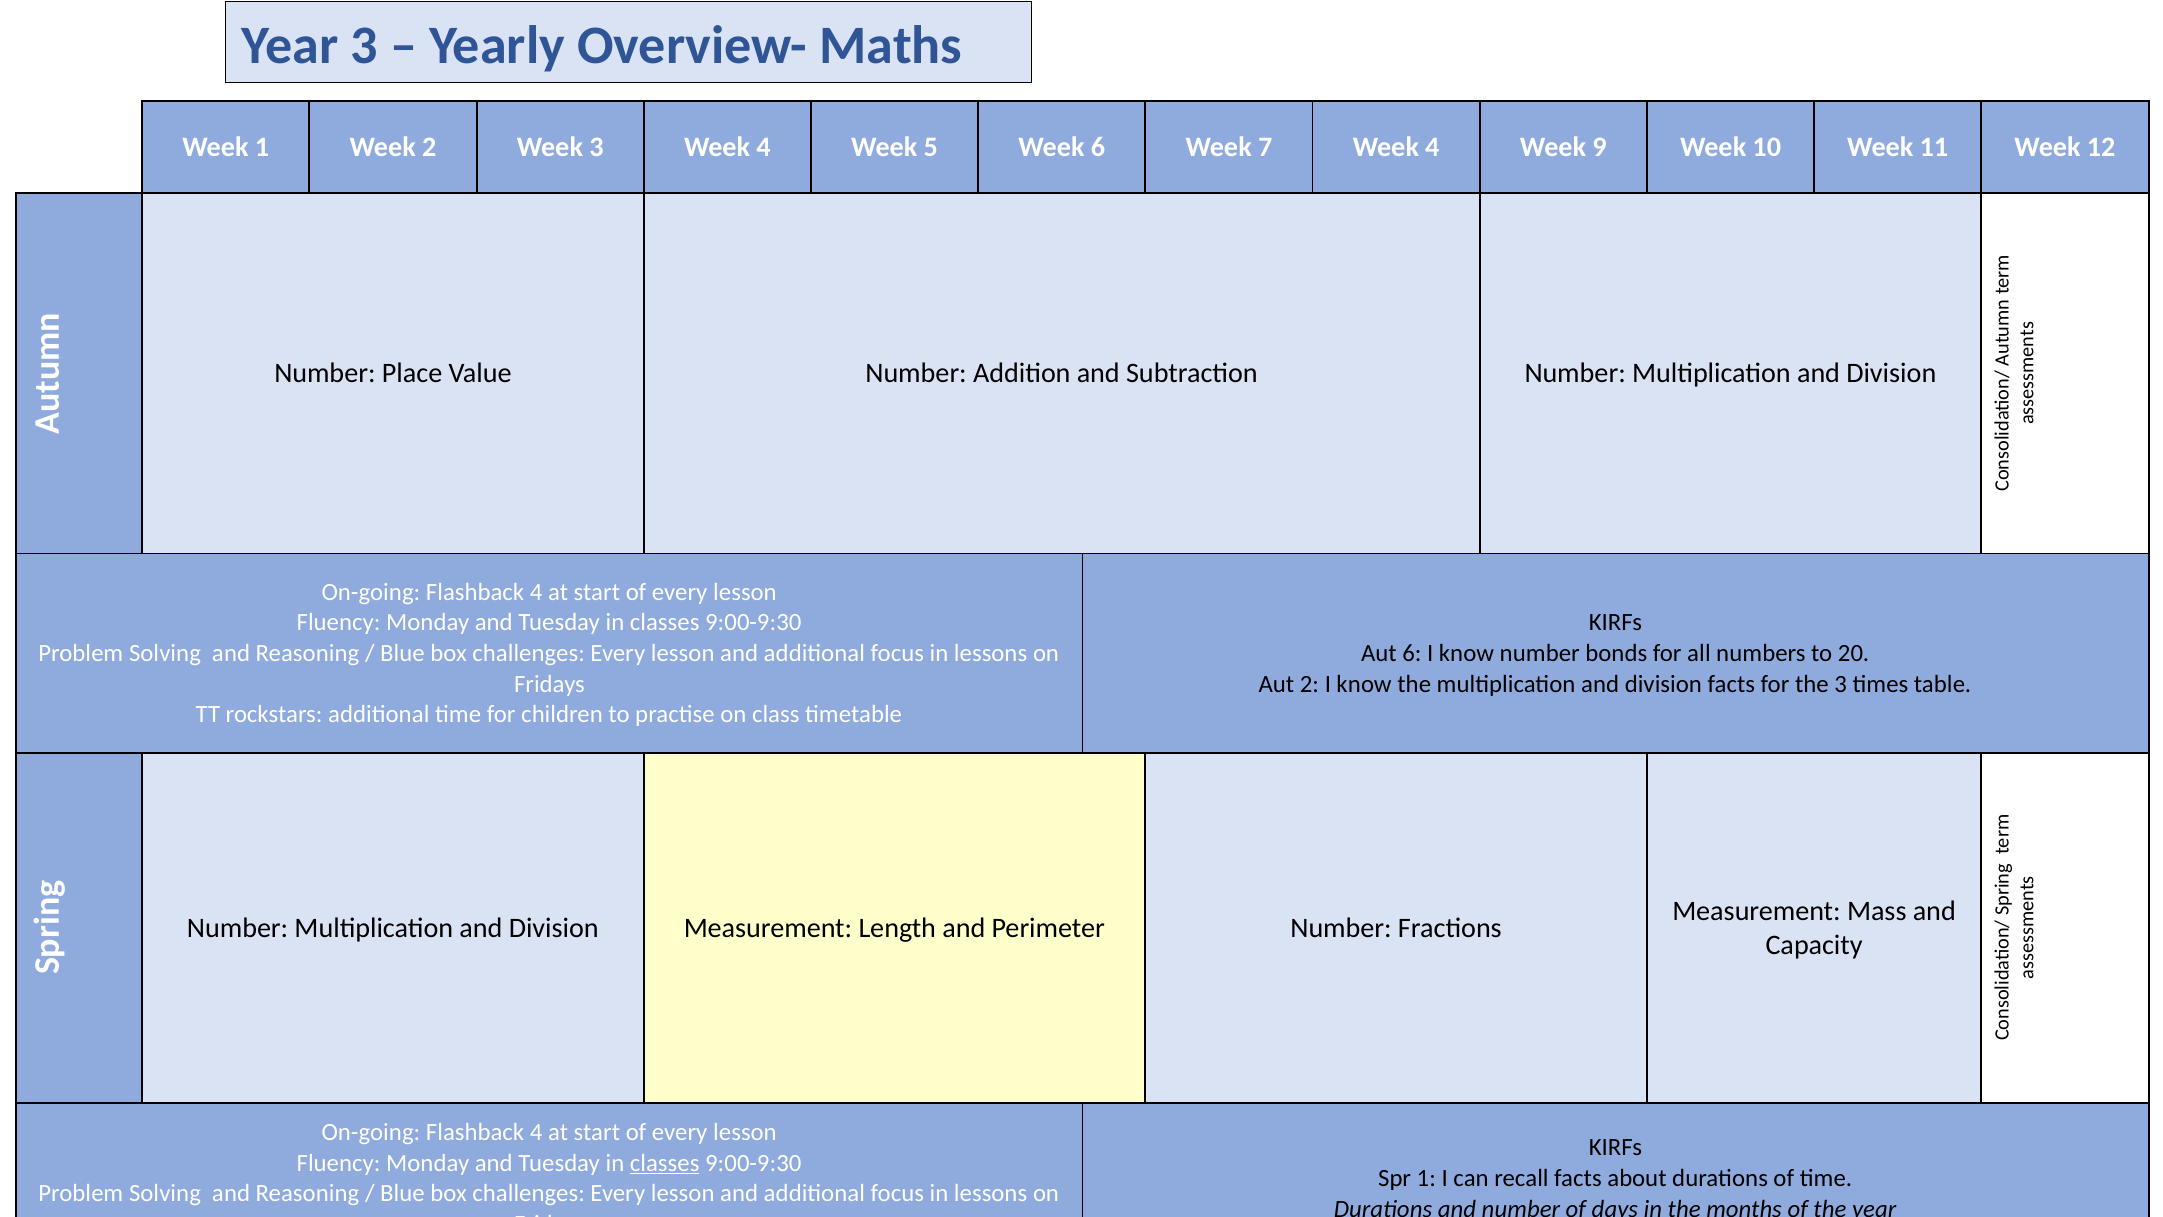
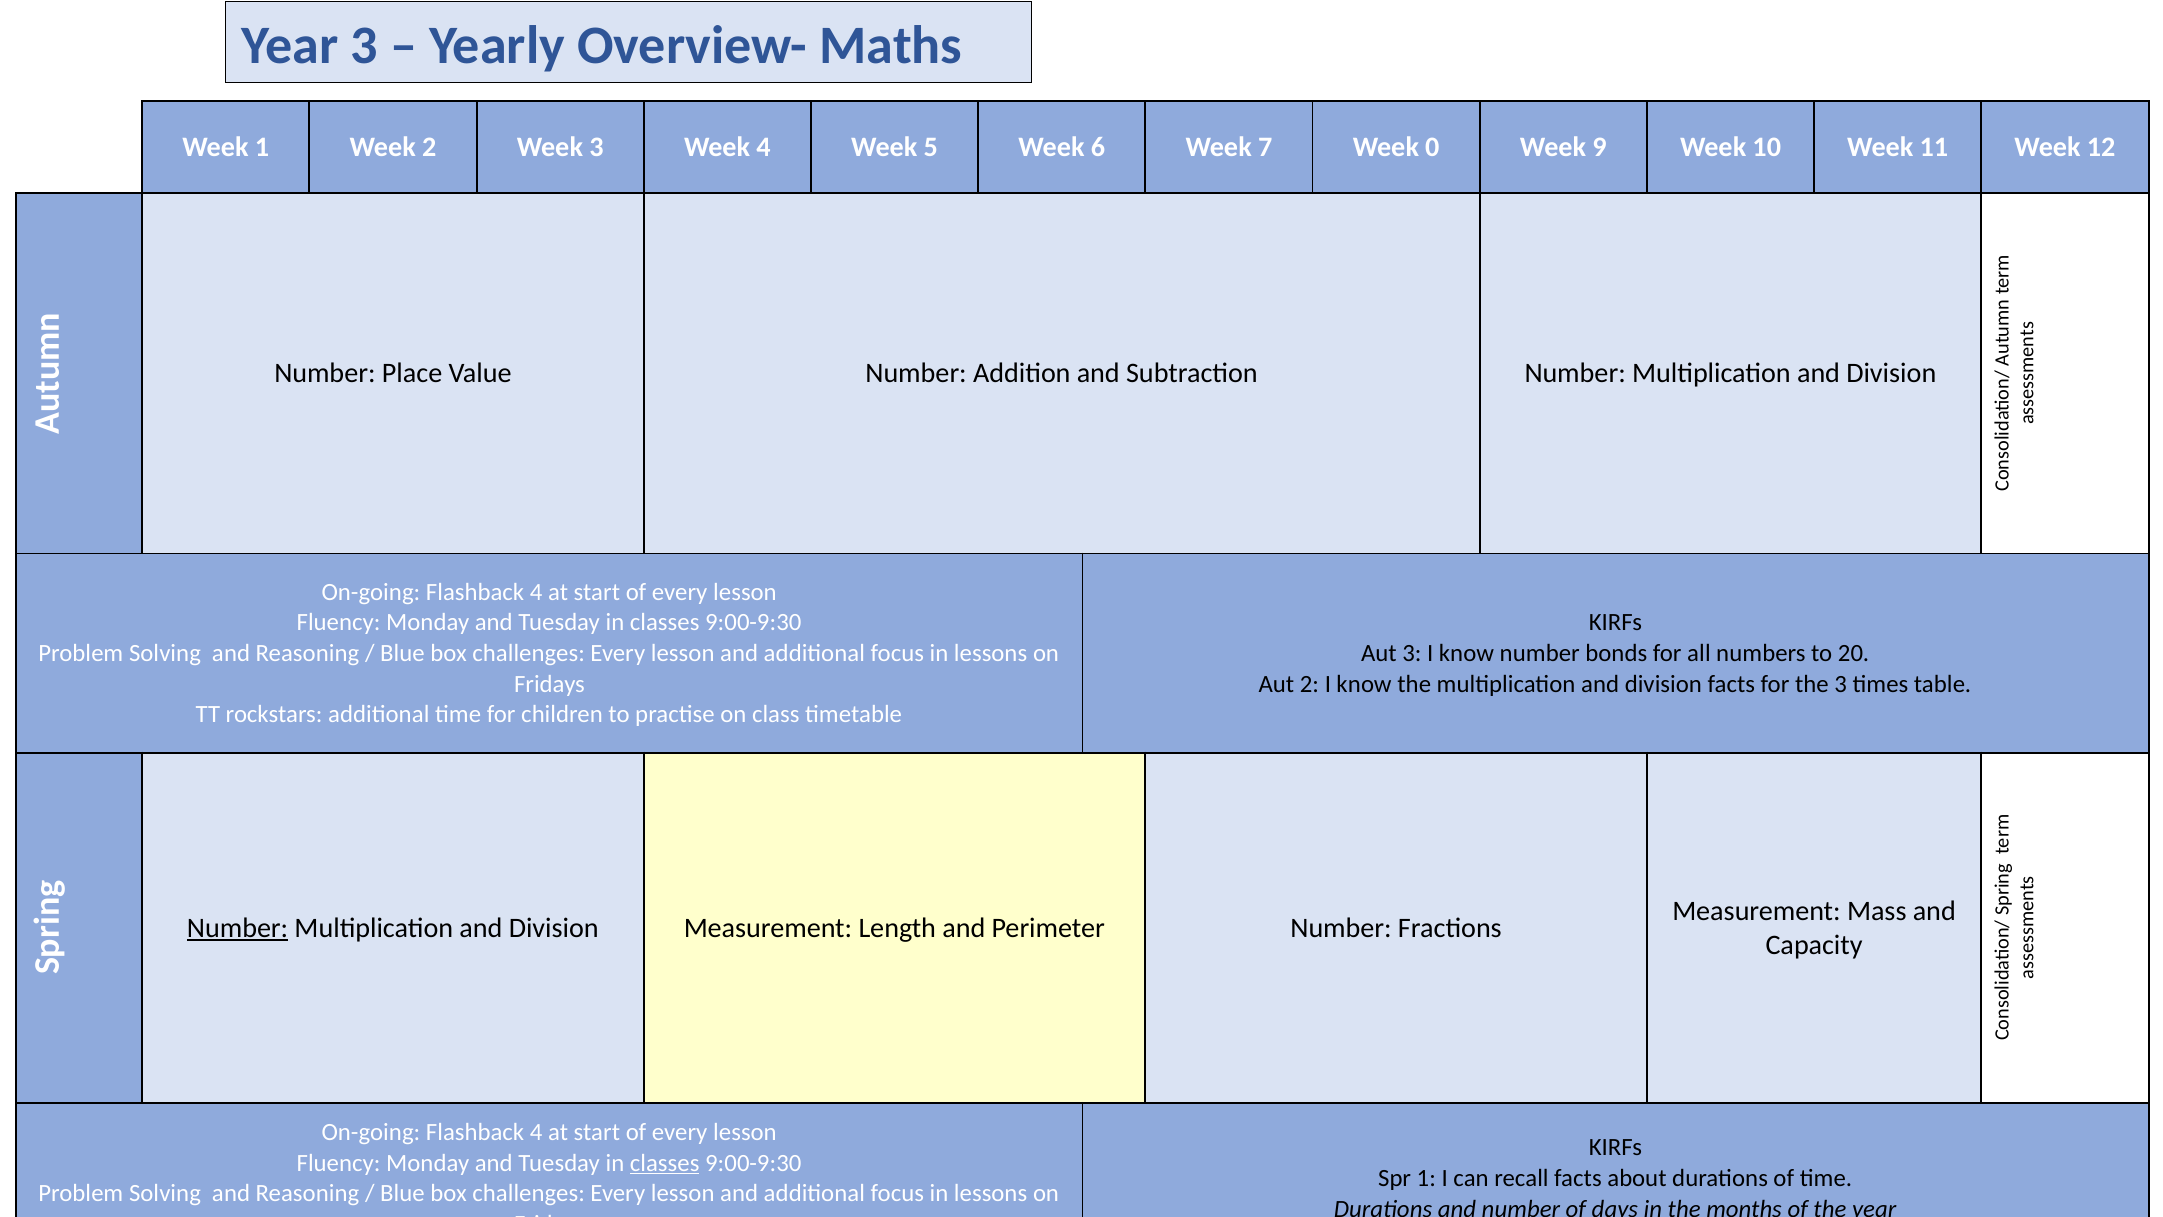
7 Week 4: 4 -> 0 (1432, 148)
Aut 6: 6 -> 3 (1412, 653)
Number underline: none -> present (238, 928)
